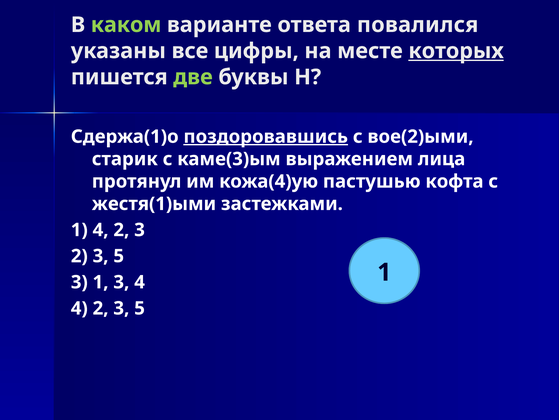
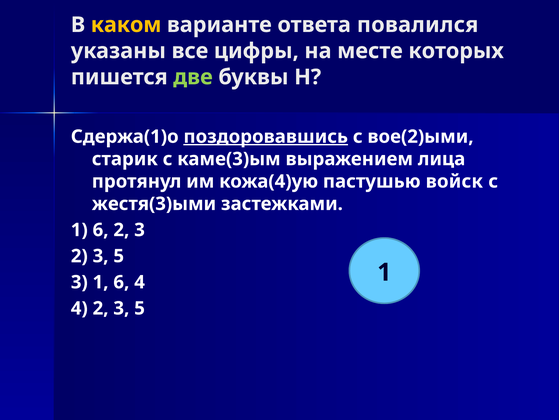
каком colour: light green -> yellow (126, 25)
которых underline: present -> none (456, 51)
кофта: кофта -> войск (454, 181)
жестя(1)ыми: жестя(1)ыми -> жестя(3)ыми (154, 203)
4: 4 -> 6 (101, 230)
3 1 3: 3 -> 6 (121, 282)
